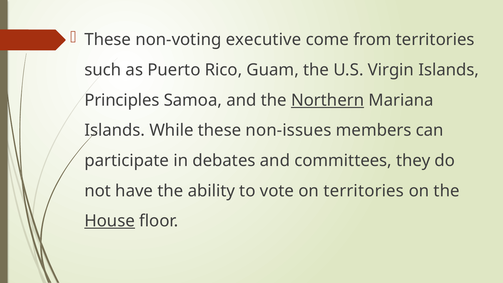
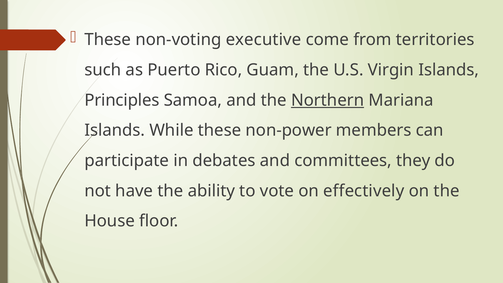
non-issues: non-issues -> non-power (289, 130)
on territories: territories -> effectively (364, 191)
House underline: present -> none (110, 221)
